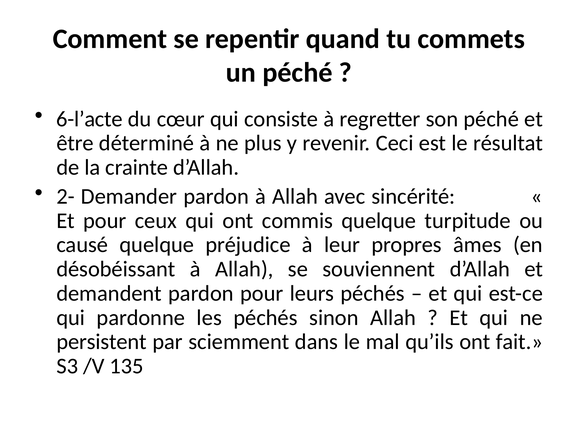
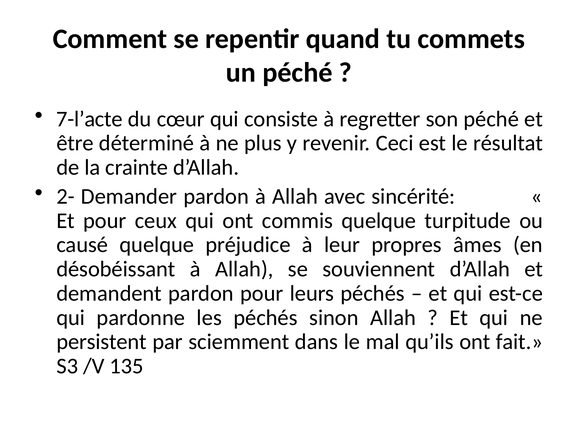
6-l’acte: 6-l’acte -> 7-l’acte (89, 119)
